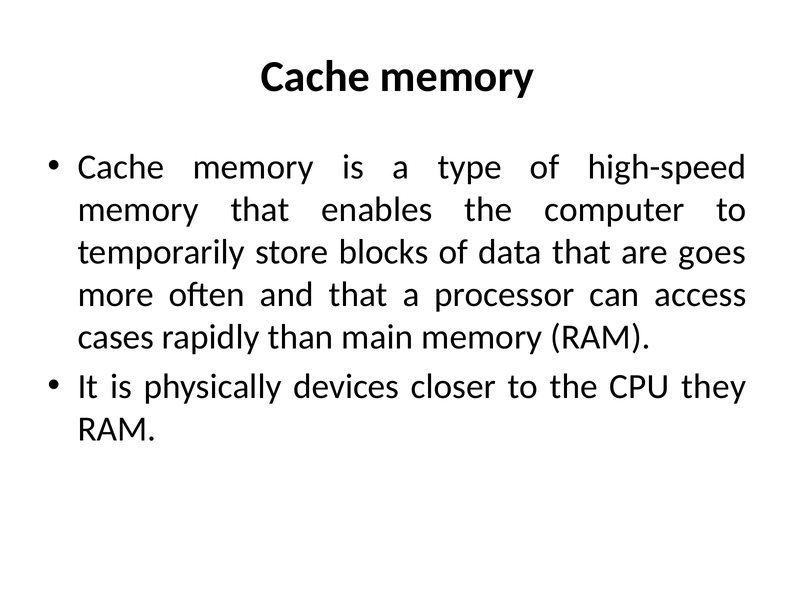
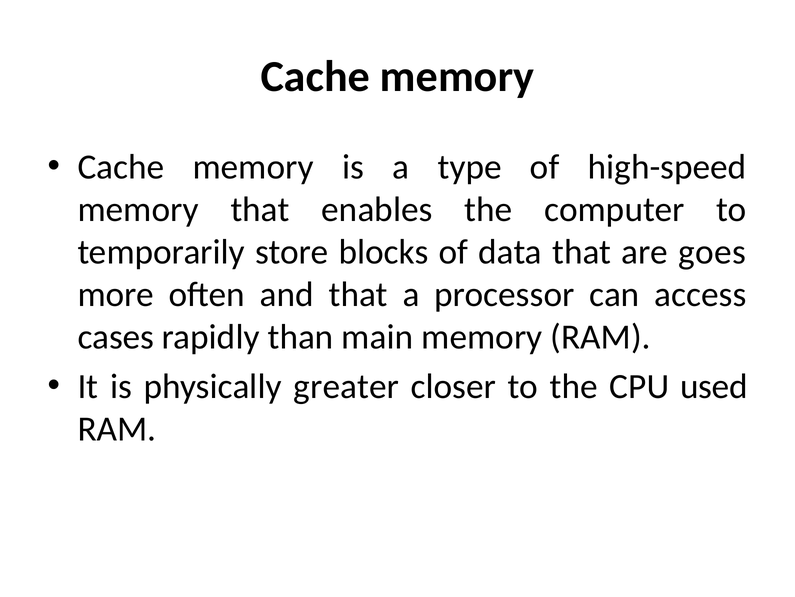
devices: devices -> greater (346, 386)
they: they -> used (714, 386)
